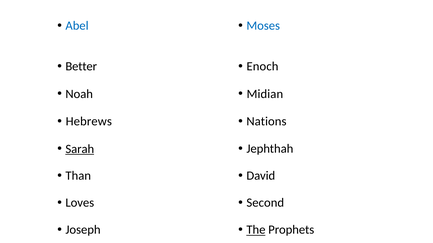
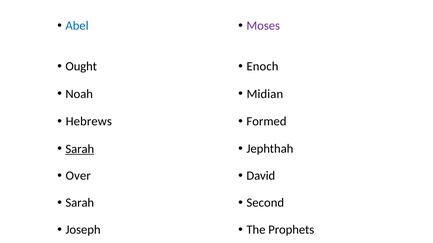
Moses colour: blue -> purple (263, 26)
Better: Better -> Ought (81, 67)
Nations: Nations -> Formed (266, 122)
Than: Than -> Over (78, 176)
Loves: Loves -> Sarah (80, 203)
The underline: present -> none (256, 230)
